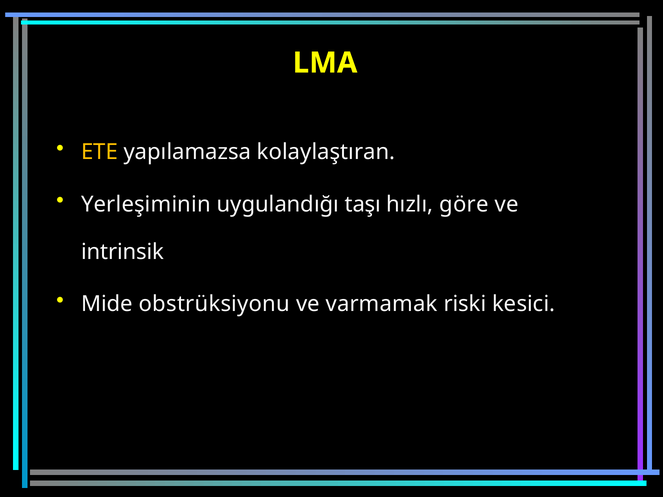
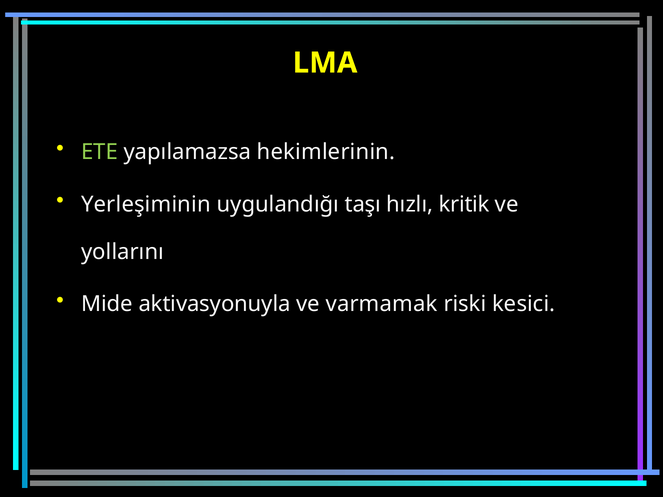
ETE colour: yellow -> light green (100, 152)
kolaylaştıran: kolaylaştıran -> hekimlerinin (326, 152)
göre: göre -> kritik (464, 204)
intrinsik: intrinsik -> yollarını (123, 252)
obstrüksiyonu: obstrüksiyonu -> aktivasyonuyla (215, 304)
